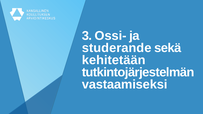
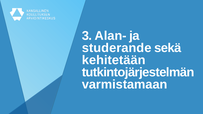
Ossi-: Ossi- -> Alan- (111, 36)
vastaamiseksi: vastaamiseksi -> varmistamaan (125, 85)
